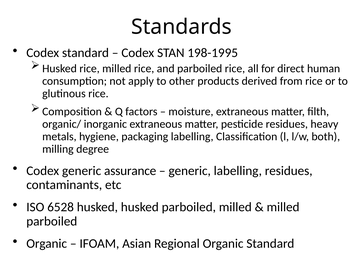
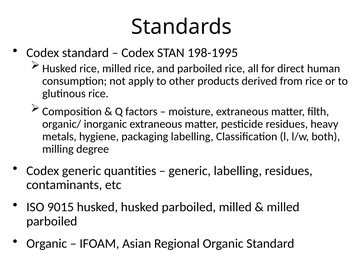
assurance: assurance -> quantities (130, 171)
6528: 6528 -> 9015 (61, 207)
